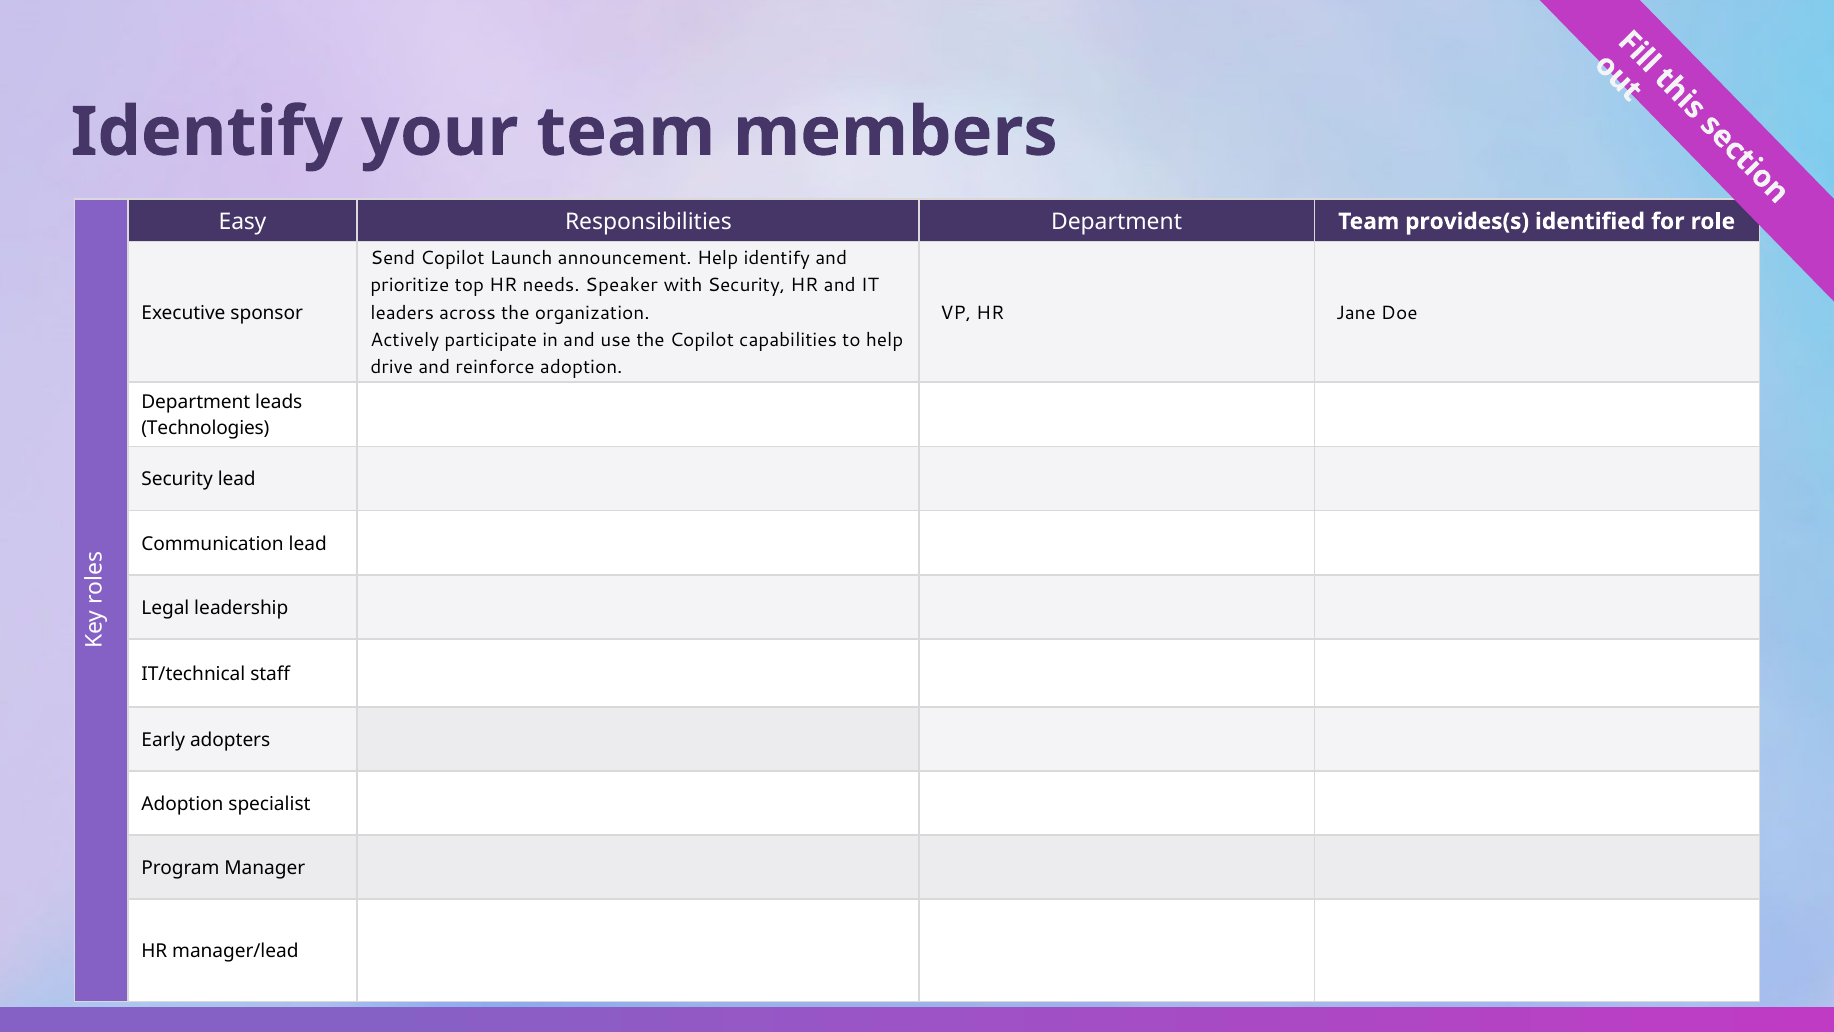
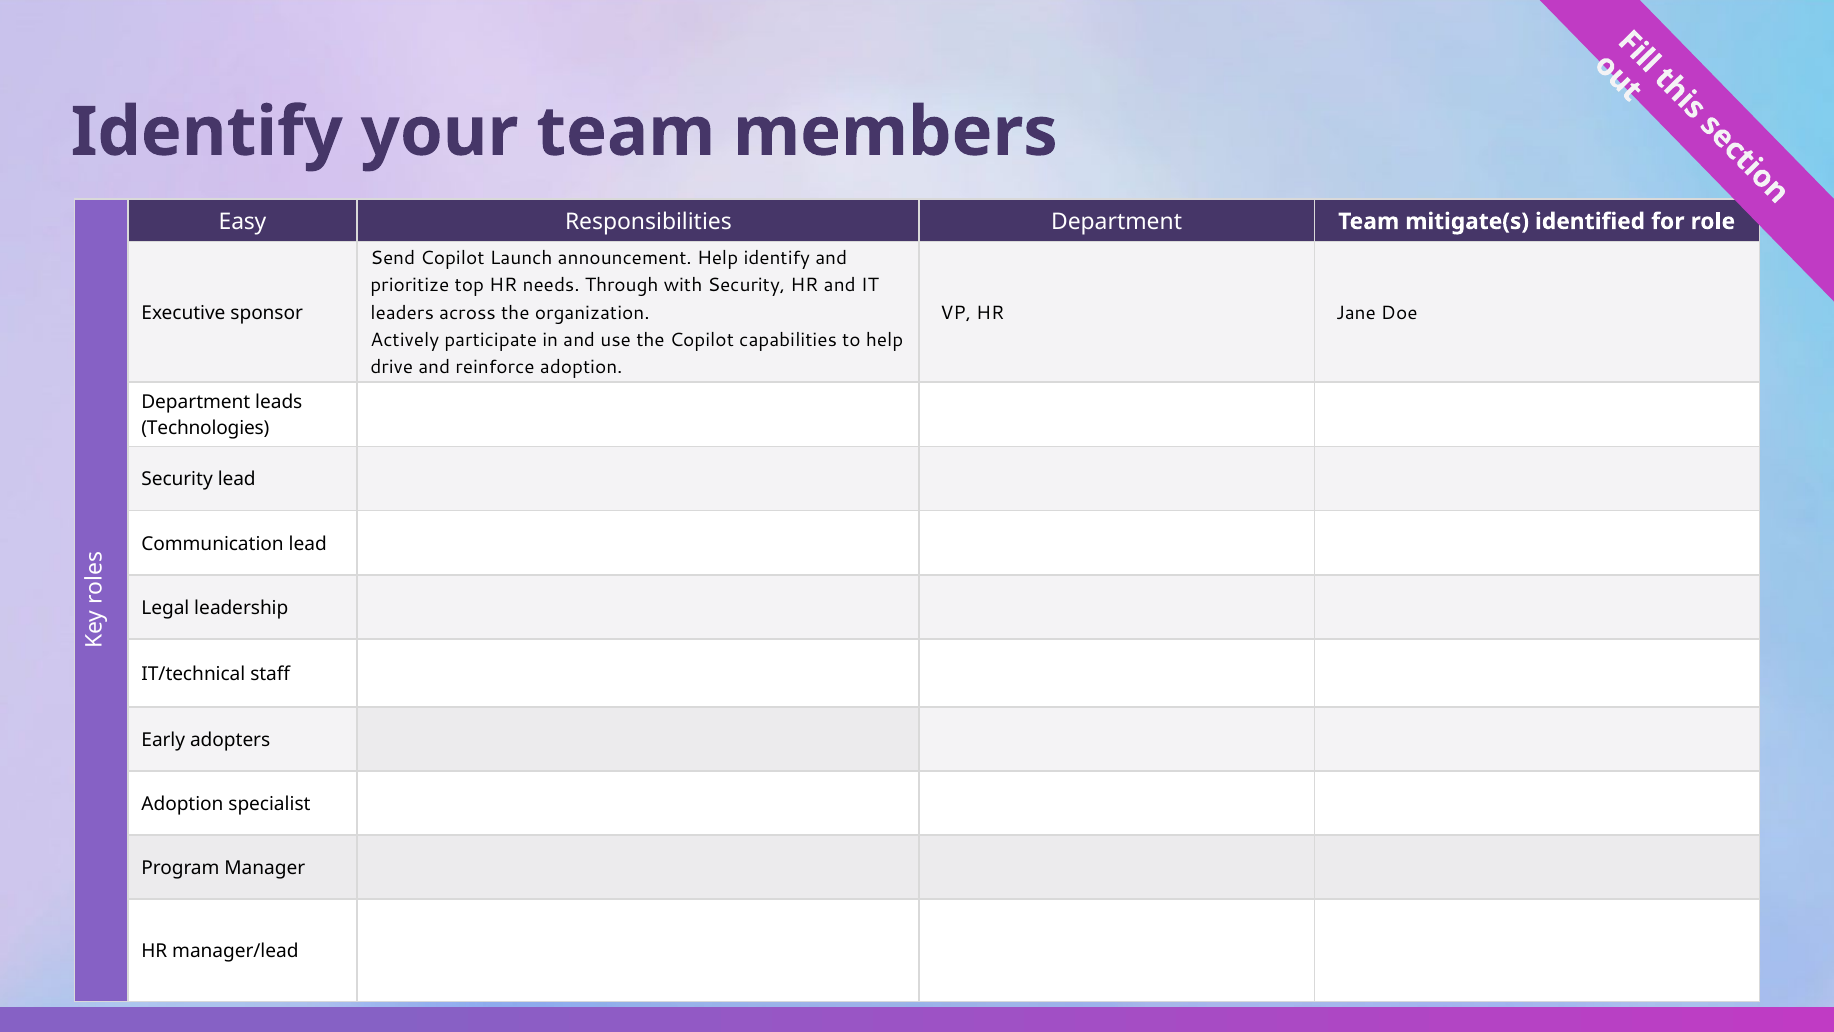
provides(s: provides(s -> mitigate(s (1467, 221)
Speaker: Speaker -> Through (622, 286)
